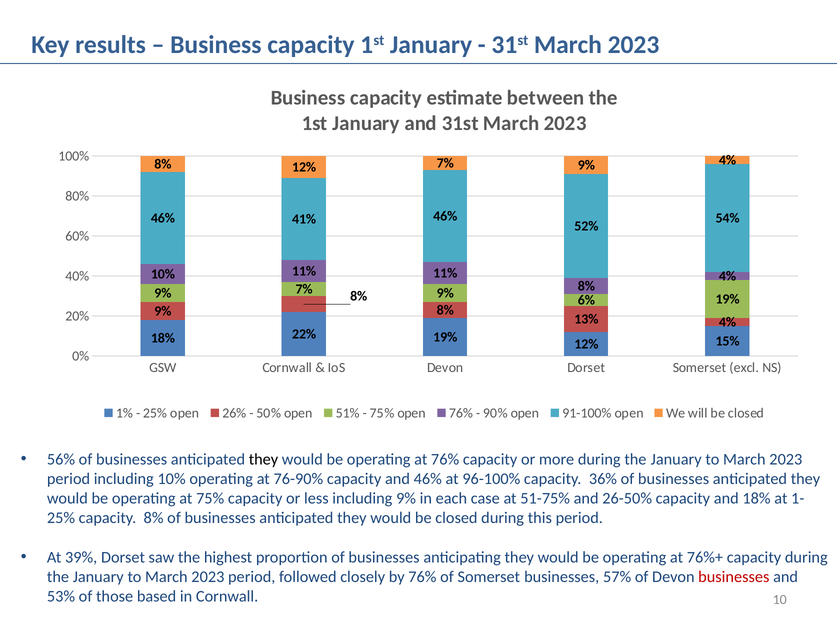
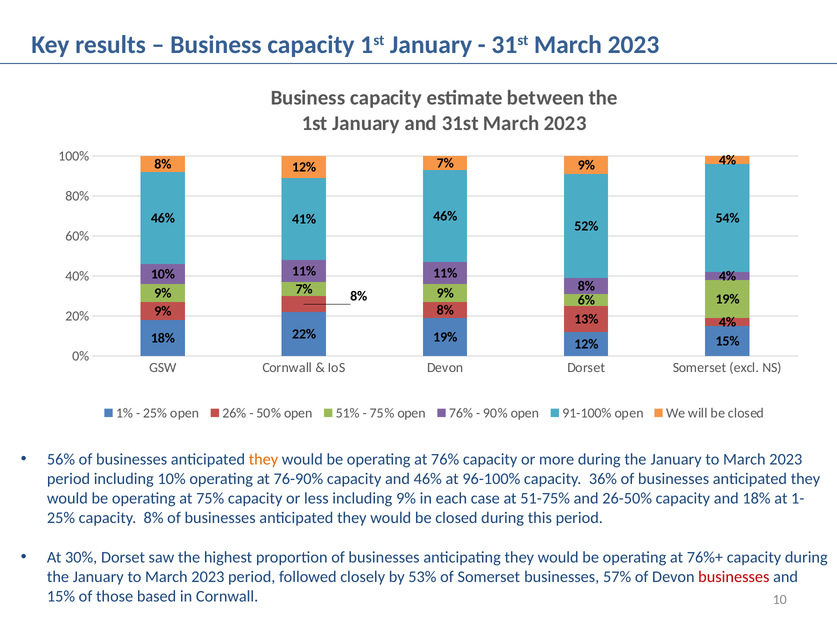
they colour: black -> orange (263, 459)
39%: 39% -> 30% (81, 557)
by 76%: 76% -> 53% (422, 577)
53%: 53% -> 15% (61, 596)
